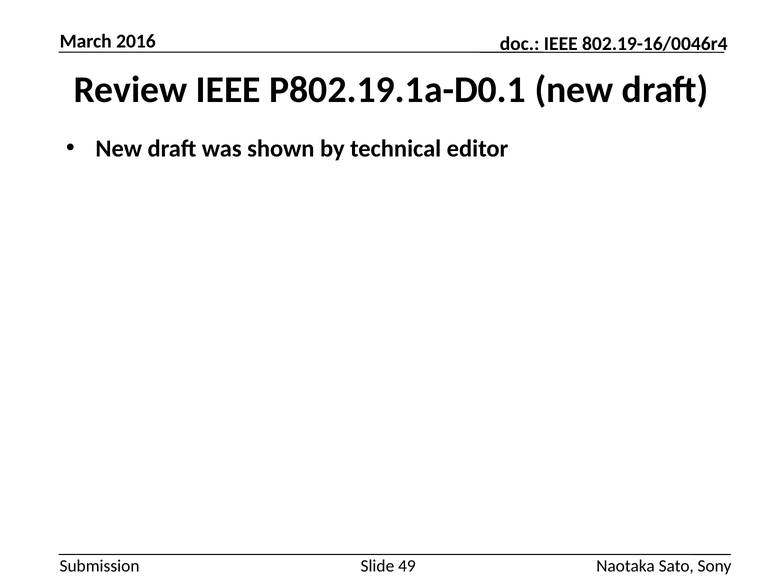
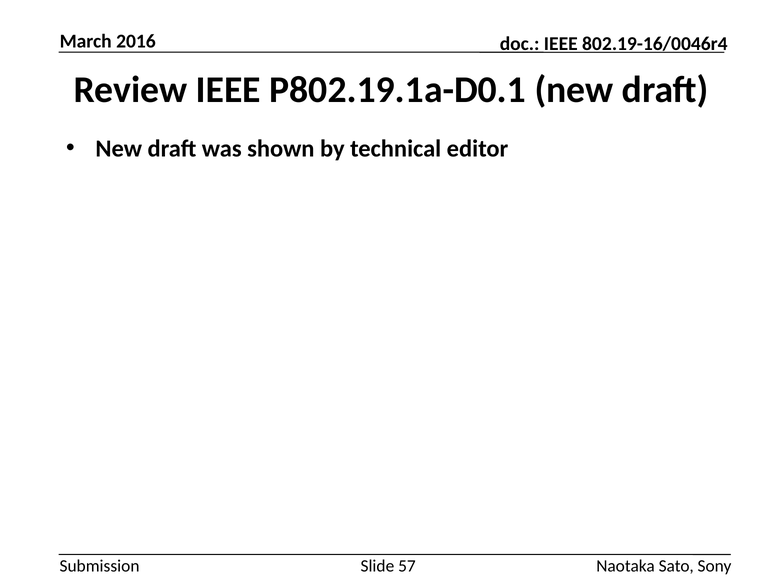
49: 49 -> 57 (407, 566)
